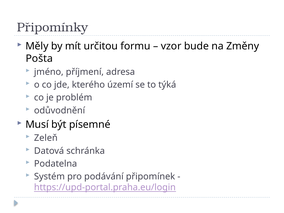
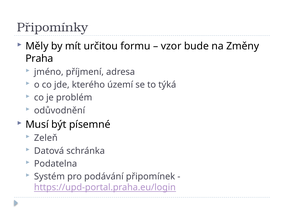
Pošta: Pošta -> Praha (39, 58)
